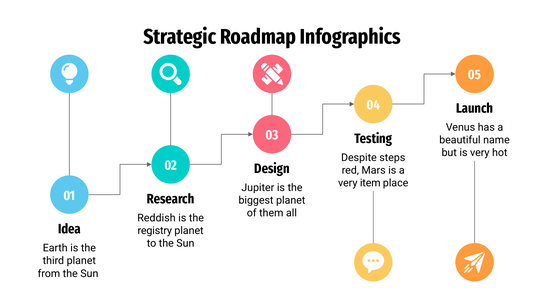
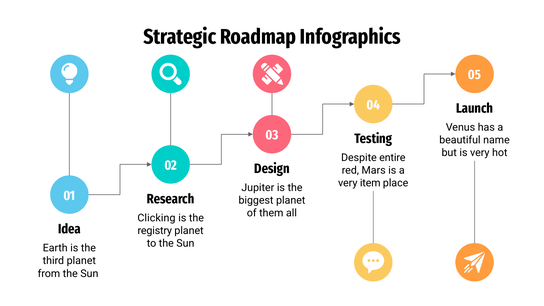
steps: steps -> entire (392, 158)
Reddish: Reddish -> Clicking (156, 218)
